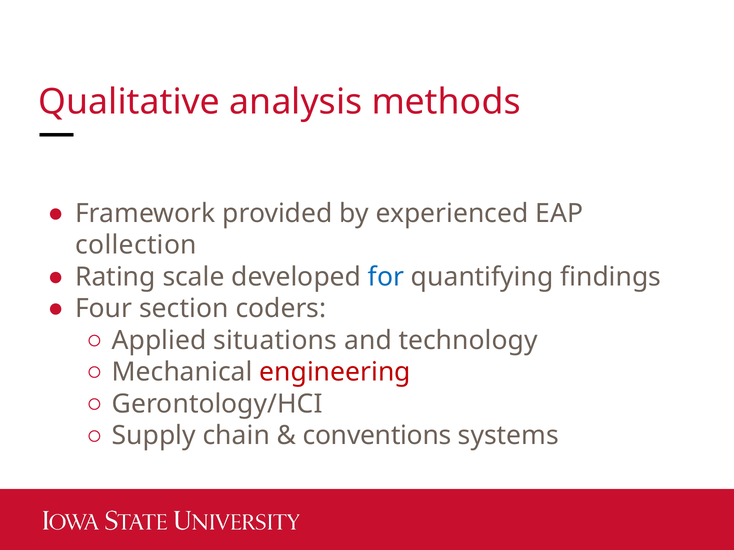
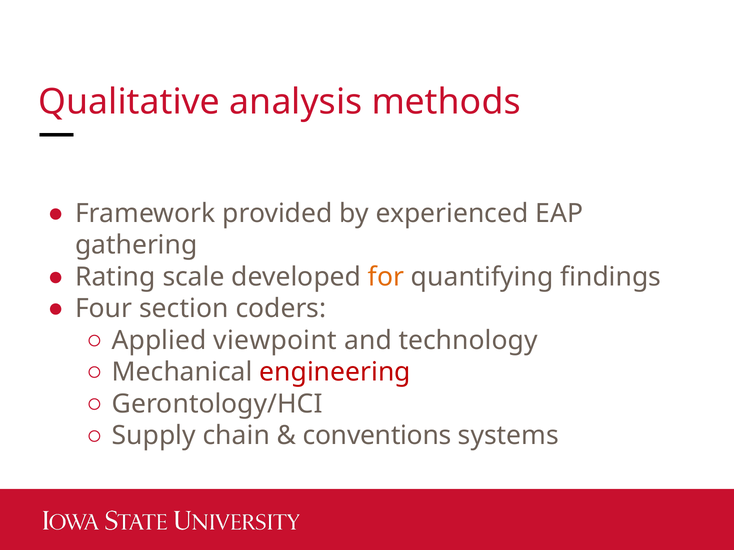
collection: collection -> gathering (136, 245)
for colour: blue -> orange (386, 277)
situations: situations -> viewpoint (275, 341)
